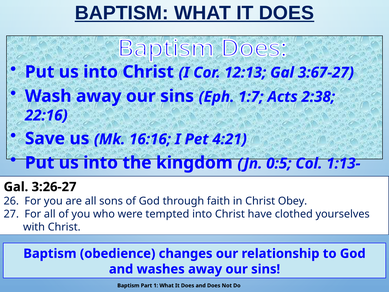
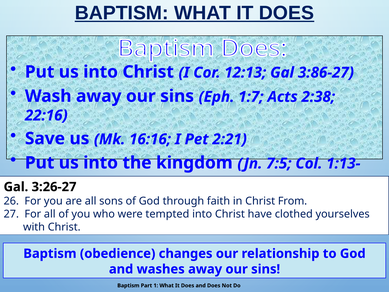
3:67-27: 3:67-27 -> 3:86-27 (326, 73)
4:21: 4:21 -> 2:21 (230, 139)
0:5: 0:5 -> 7:5 (279, 163)
Obey: Obey -> From (293, 201)
